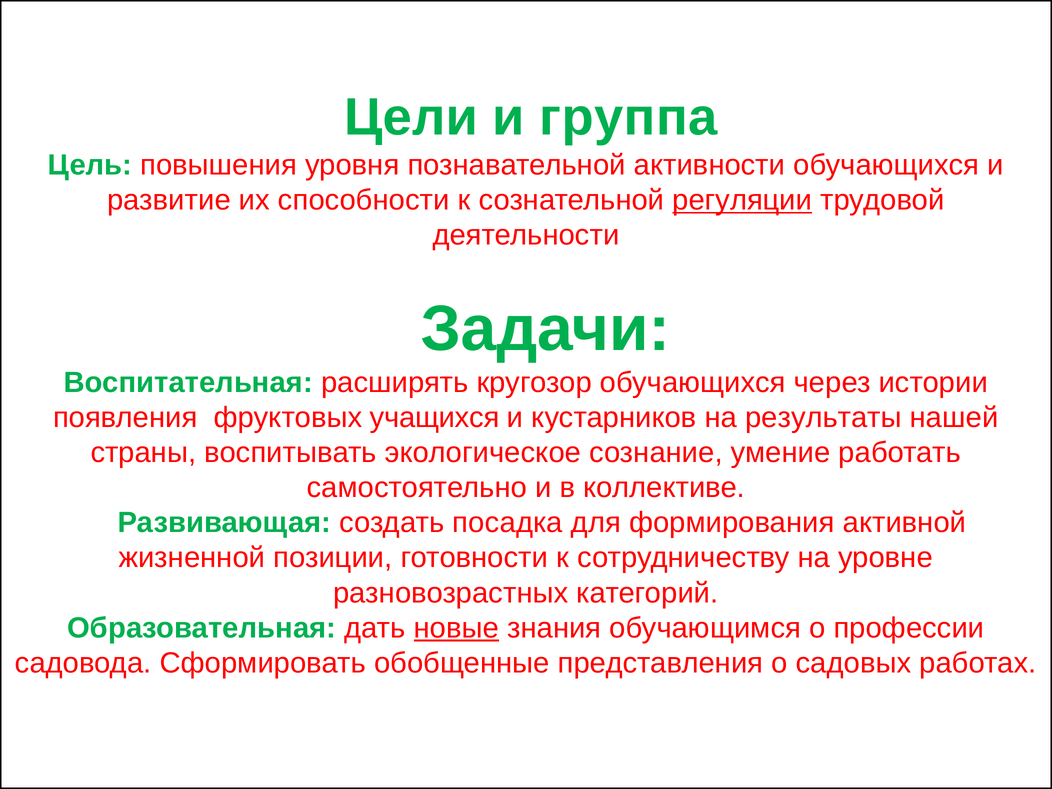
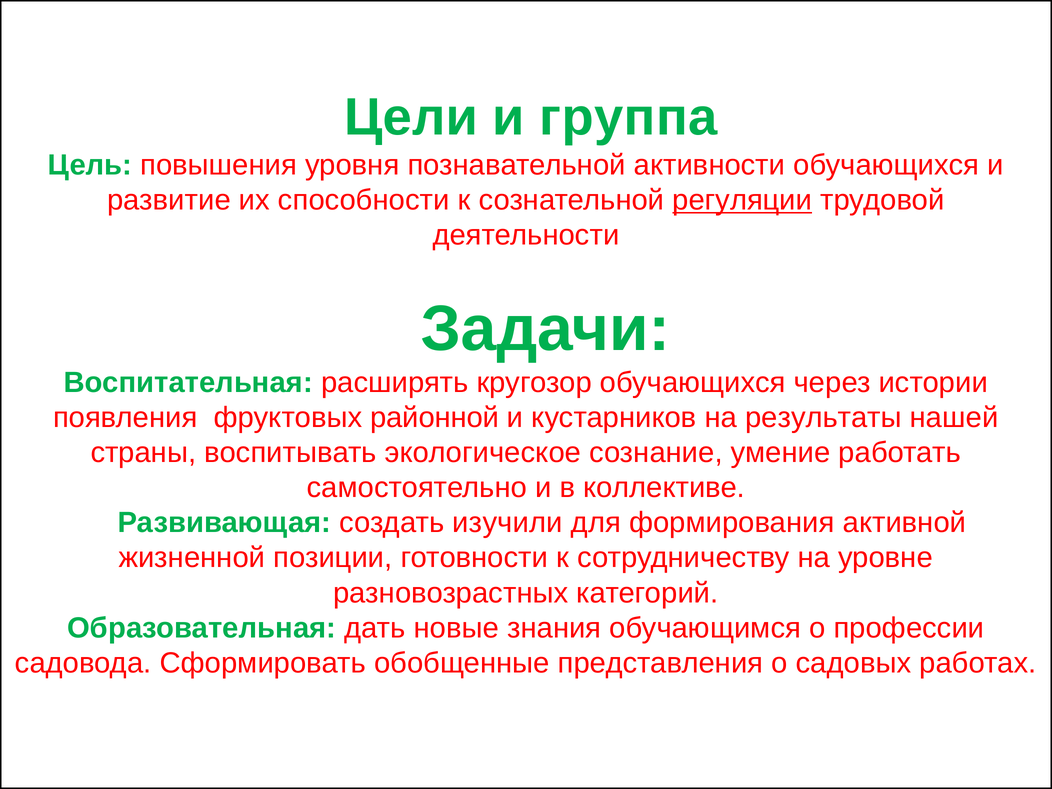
учащихся: учащихся -> районной (435, 418)
посадка: посадка -> изучили (508, 523)
новые underline: present -> none (456, 628)
